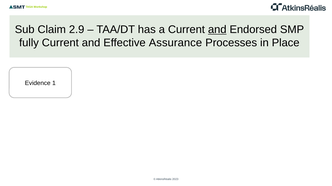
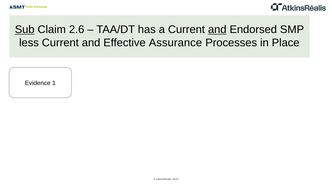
Sub underline: none -> present (25, 30)
2.9: 2.9 -> 2.6 (77, 30)
fully: fully -> less (29, 43)
